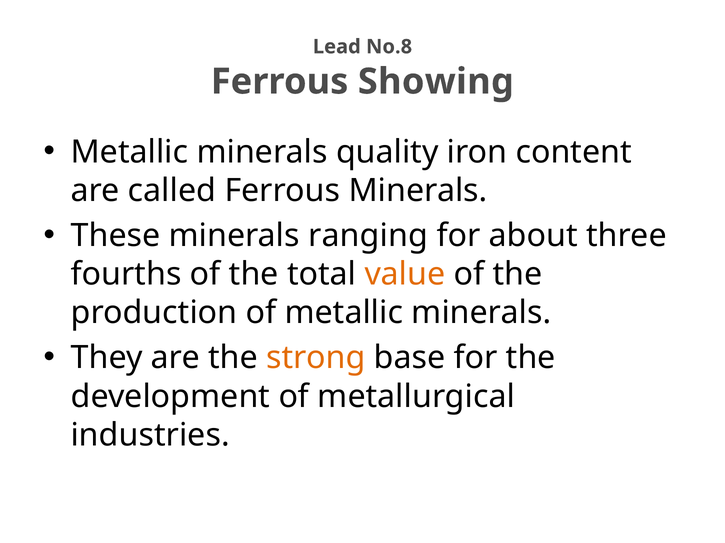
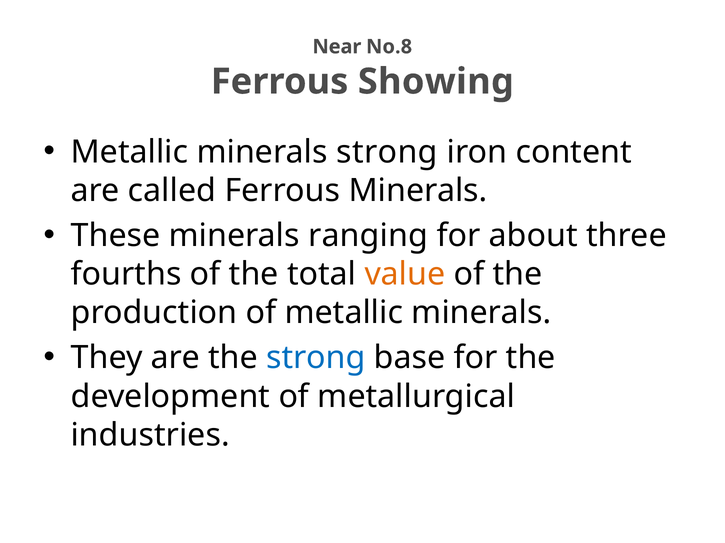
Lead: Lead -> Near (337, 47)
minerals quality: quality -> strong (387, 152)
strong colour: orange -> blue (316, 358)
